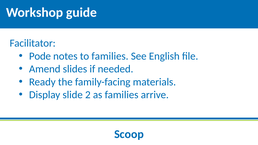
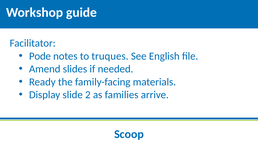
to families: families -> truques (110, 56)
